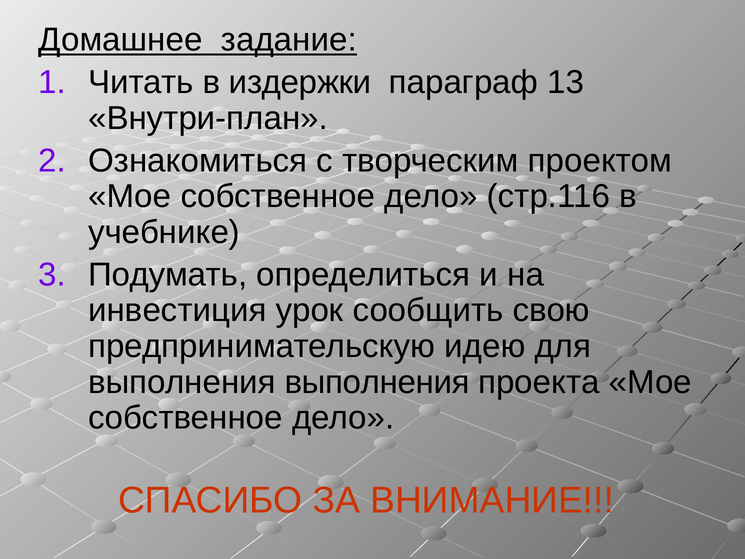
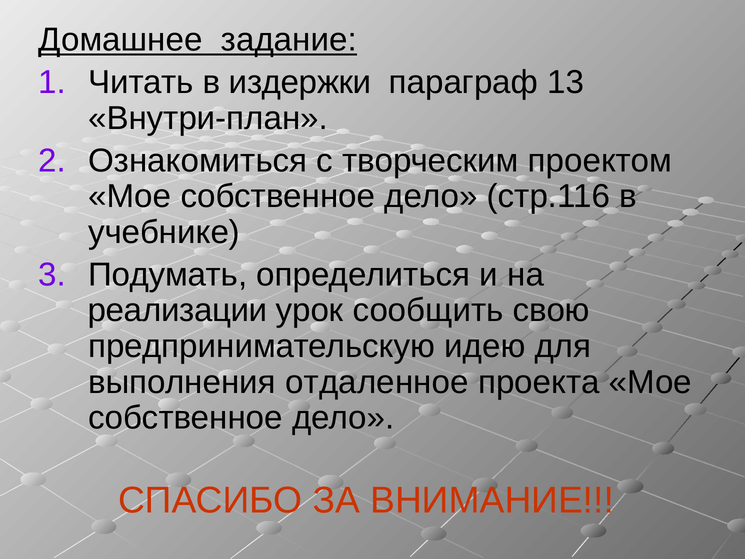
инвестиция: инвестиция -> реализации (178, 310)
выполнения выполнения: выполнения -> отдаленное (377, 382)
